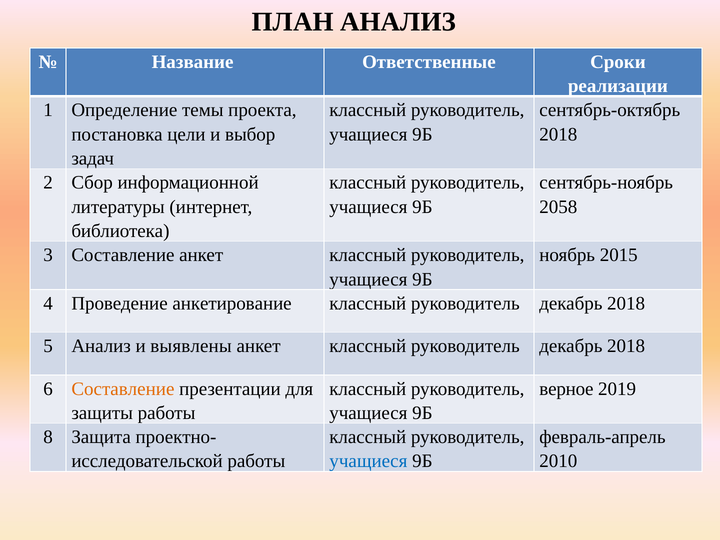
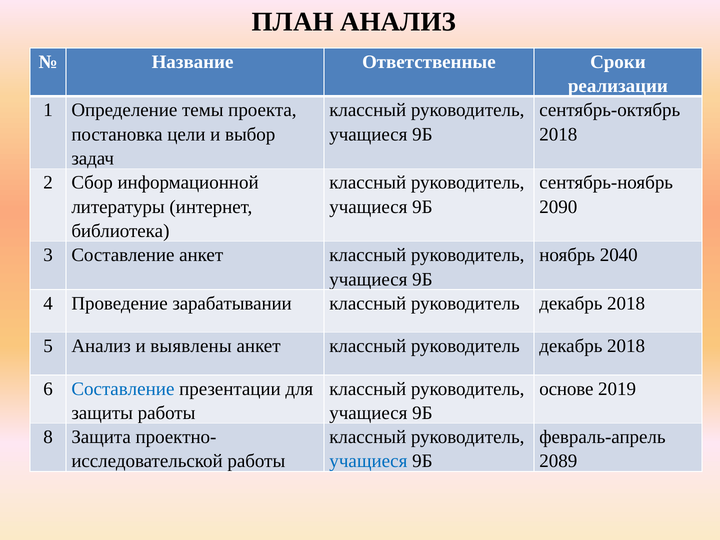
2058: 2058 -> 2090 (558, 207)
2015: 2015 -> 2040 (619, 255)
анкетирование: анкетирование -> зарабатывании (232, 303)
Составление colour: orange -> blue (123, 389)
верное: верное -> основе (566, 389)
2010: 2010 -> 2089 (558, 461)
